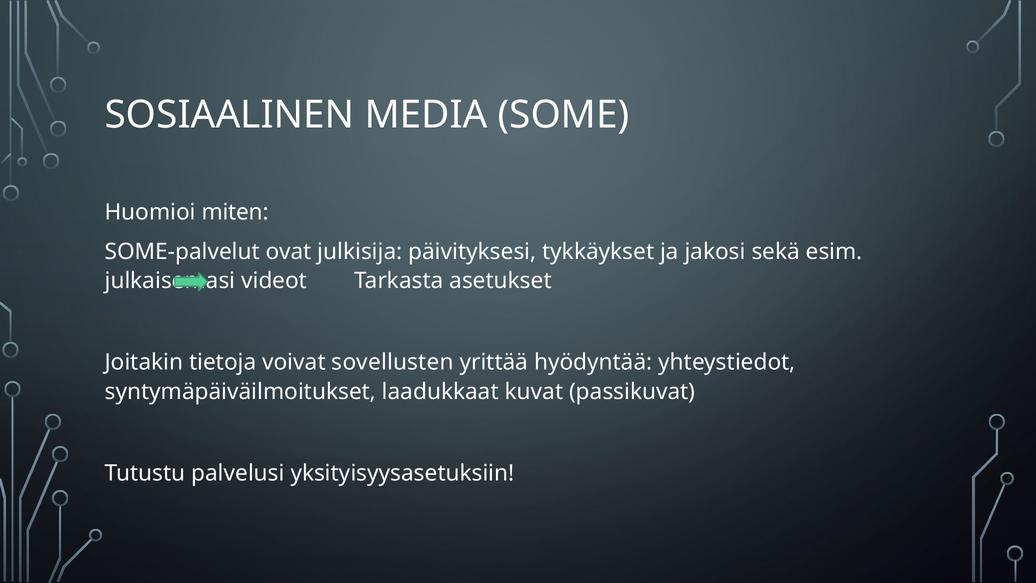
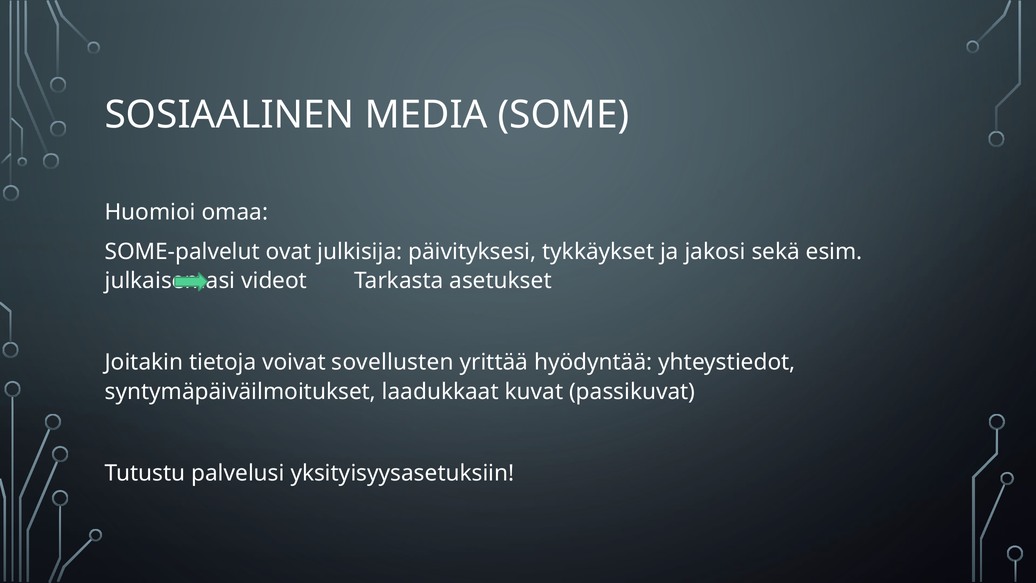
miten: miten -> omaa (235, 212)
